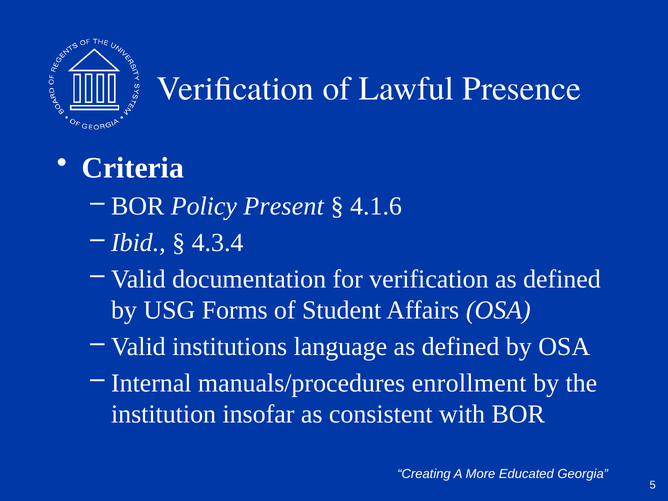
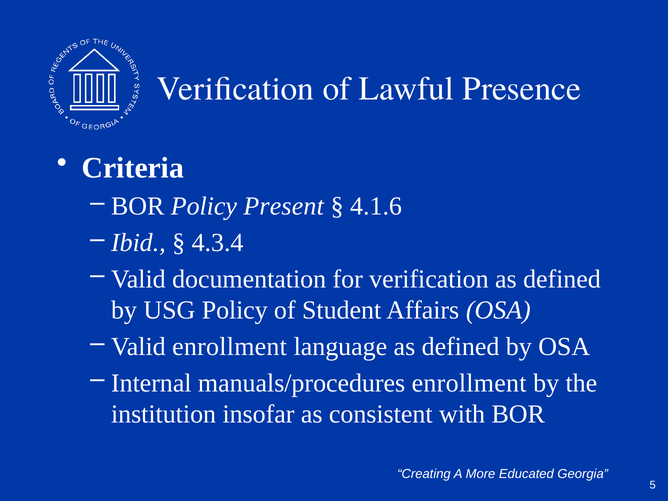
USG Forms: Forms -> Policy (235, 310)
Valid institutions: institutions -> enrollment (230, 347)
